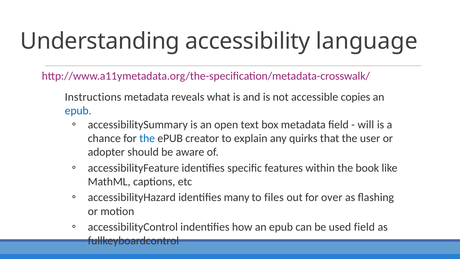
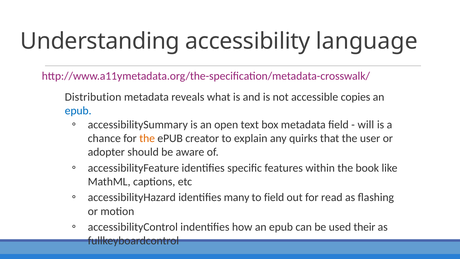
Instructions: Instructions -> Distribution (93, 97)
the colour: blue -> orange (147, 138)
to files: files -> field (274, 197)
over: over -> read (332, 197)
used field: field -> their (364, 227)
